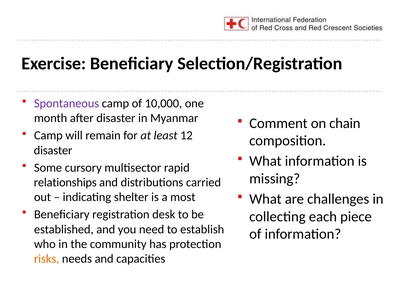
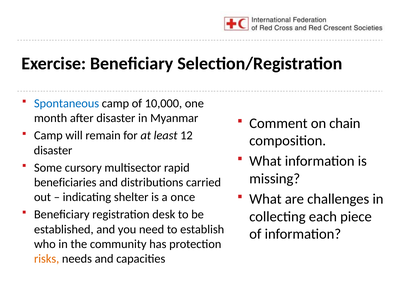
Spontaneous colour: purple -> blue (67, 103)
relationships: relationships -> beneficiaries (65, 182)
most: most -> once (183, 197)
